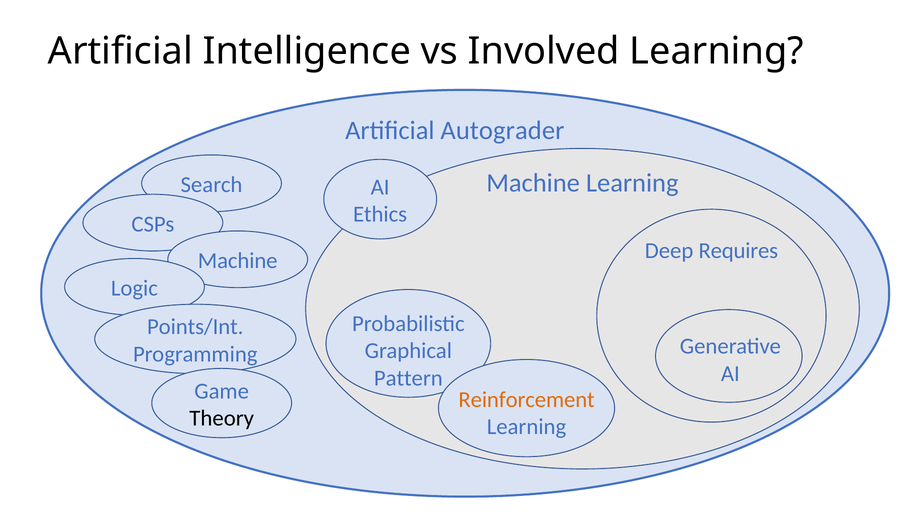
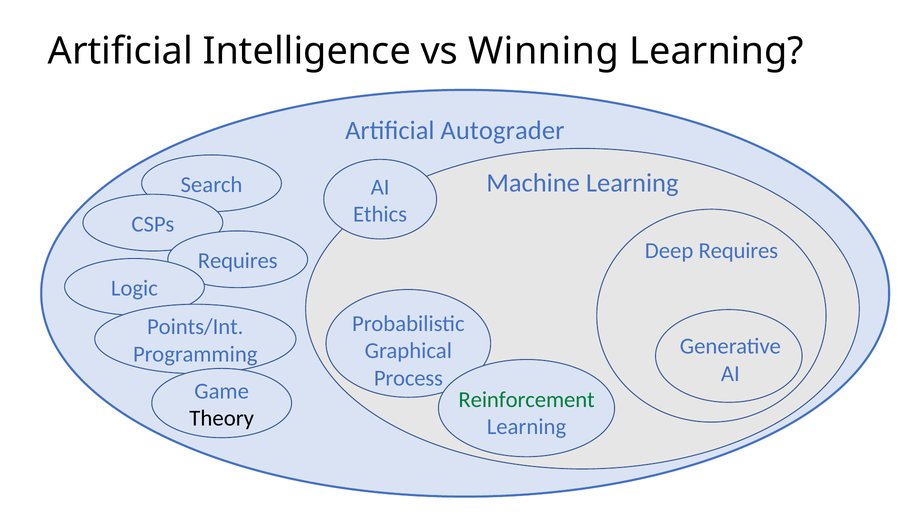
Involved: Involved -> Winning (544, 51)
Machine: Machine -> Requires (238, 261)
Pattern: Pattern -> Process (408, 378)
Reinforcement colour: orange -> green (527, 399)
